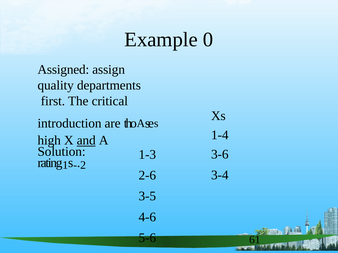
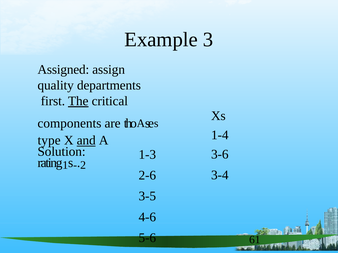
0: 0 -> 3 (208, 40)
The underline: none -> present (78, 101)
introduction: introduction -> components (69, 124)
high: high -> type (49, 141)
